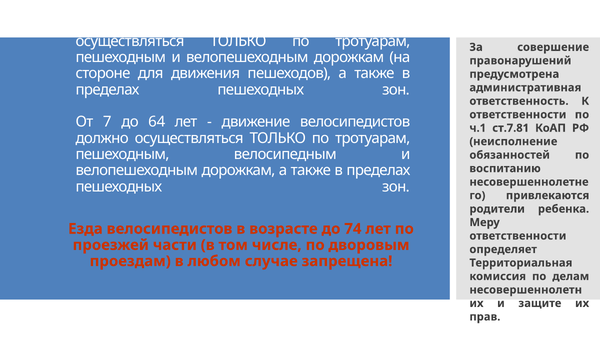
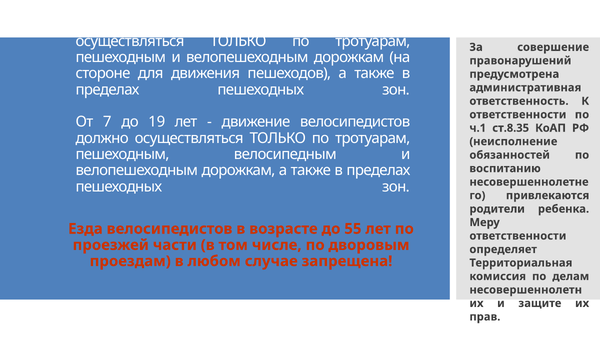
64: 64 -> 19 (157, 122)
ст.7.81: ст.7.81 -> ст.8.35 (511, 128)
74: 74 -> 55 (353, 229)
